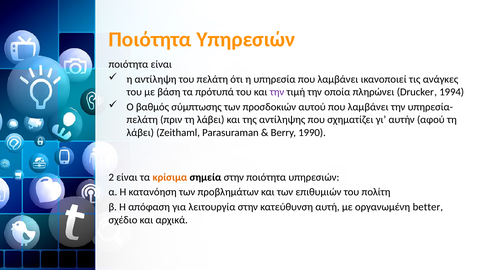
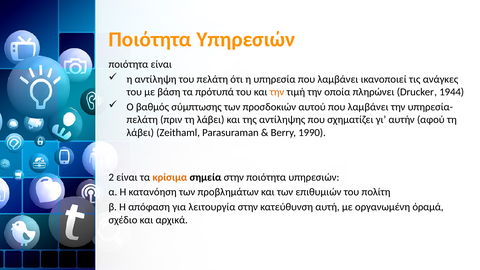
την colour: purple -> orange (277, 92)
1994: 1994 -> 1944 (452, 92)
better: better -> όραμά (428, 207)
